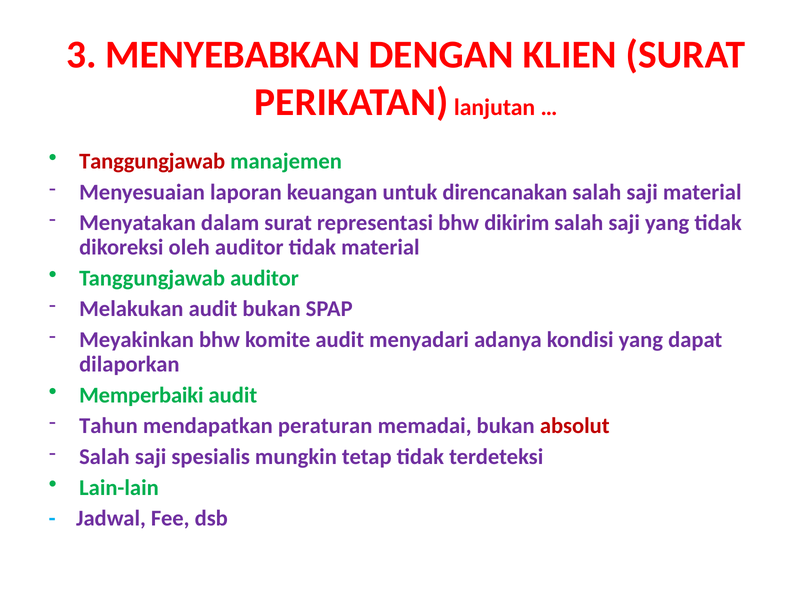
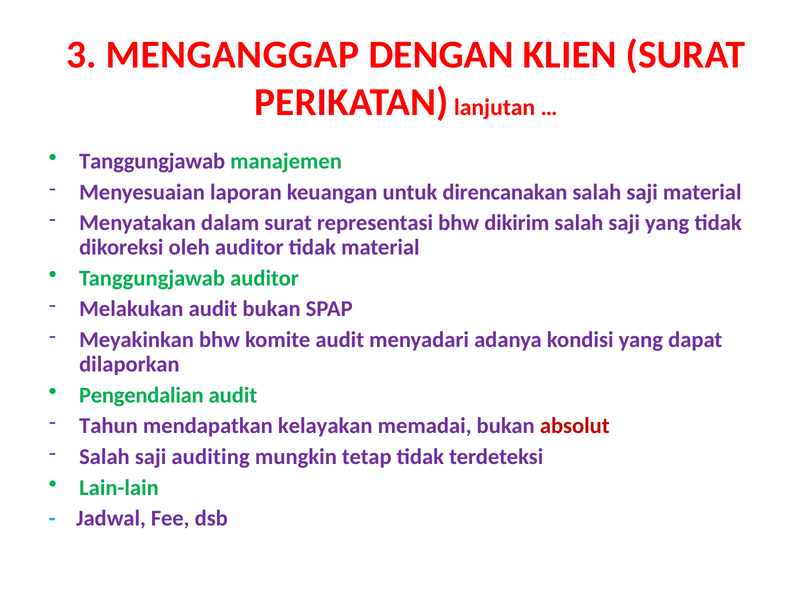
MENYEBABKAN: MENYEBABKAN -> MENGANGGAP (232, 55)
Tanggungjawab colour: red -> purple (152, 161)
Memperbaiki: Memperbaiki -> Pengendalian (141, 395)
peraturan: peraturan -> kelayakan (325, 426)
spesialis: spesialis -> auditing (211, 457)
